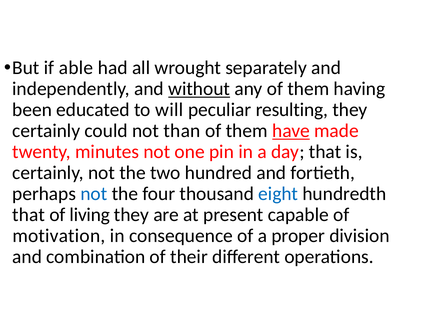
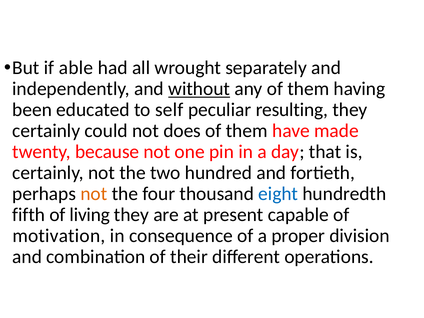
will: will -> self (169, 110)
than: than -> does (182, 131)
have underline: present -> none (291, 131)
minutes: minutes -> because (107, 152)
not colour: blue -> orange (94, 194)
that: that -> fifth (29, 215)
